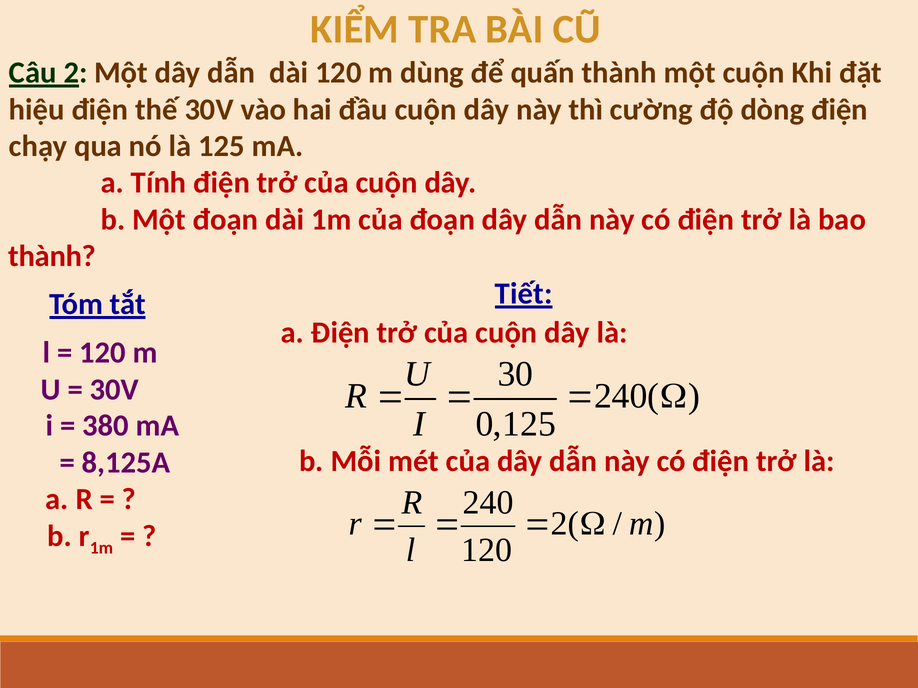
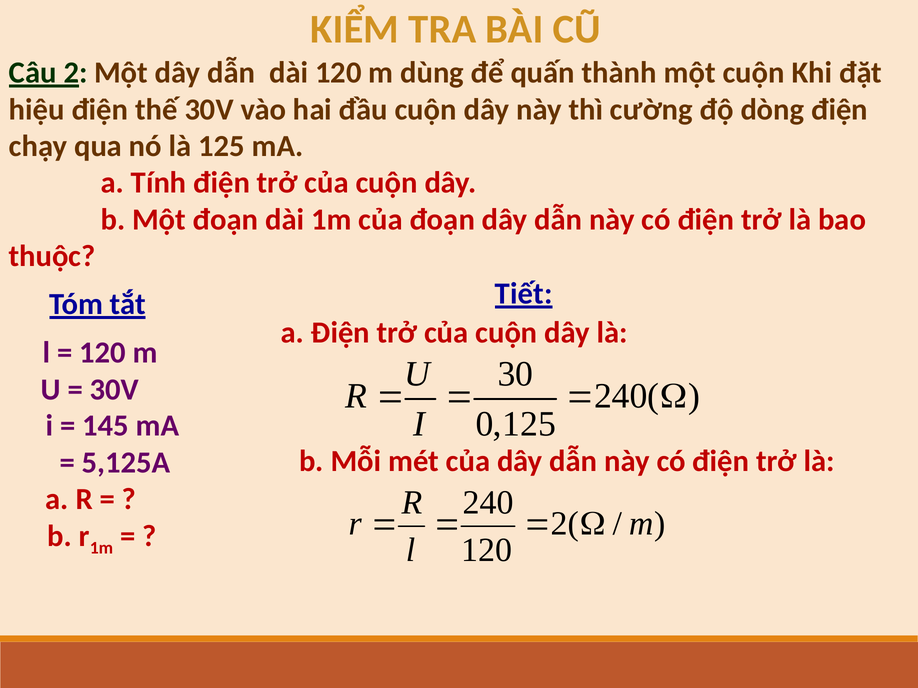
thành: thành -> thuộc (52, 256)
380: 380 -> 145 (106, 426)
8,125A: 8,125A -> 5,125A (126, 463)
